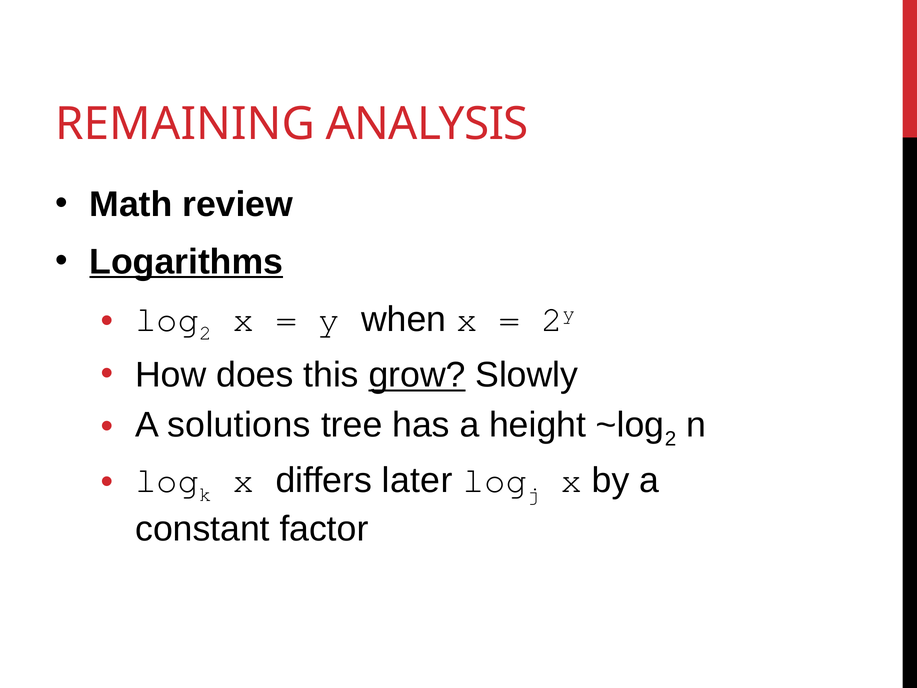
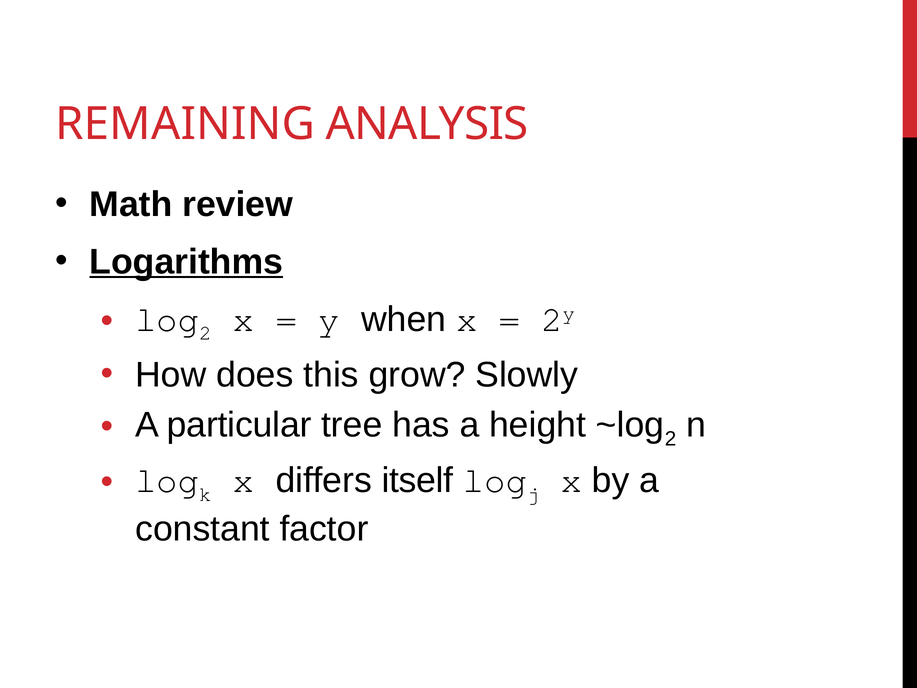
grow underline: present -> none (417, 375)
solutions: solutions -> particular (239, 425)
later: later -> itself (418, 480)
